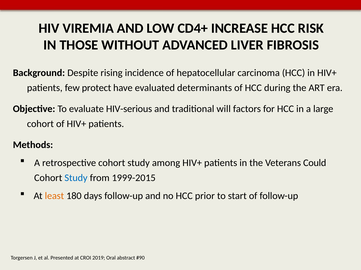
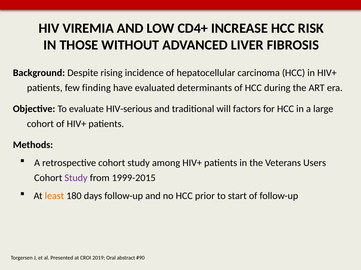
protect: protect -> finding (96, 88)
Could: Could -> Users (315, 163)
Study colour: blue -> purple (76, 178)
